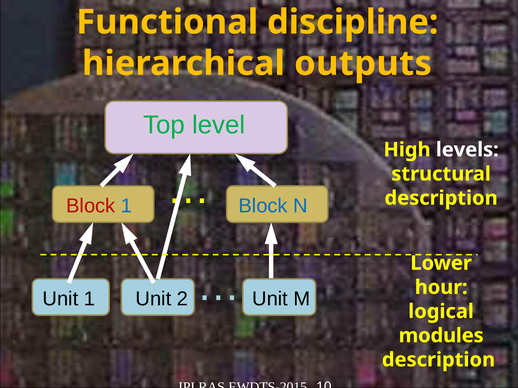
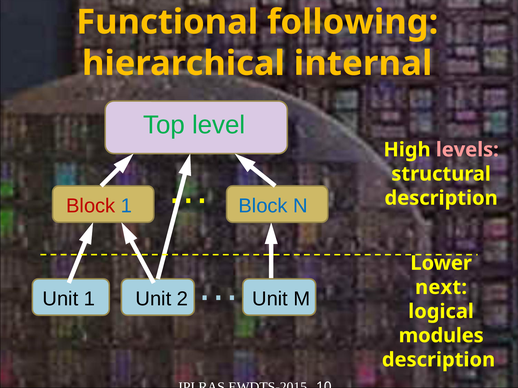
discipline: discipline -> following (353, 22)
outputs: outputs -> internal (363, 64)
levels colour: white -> pink (467, 150)
hour: hour -> next (441, 288)
